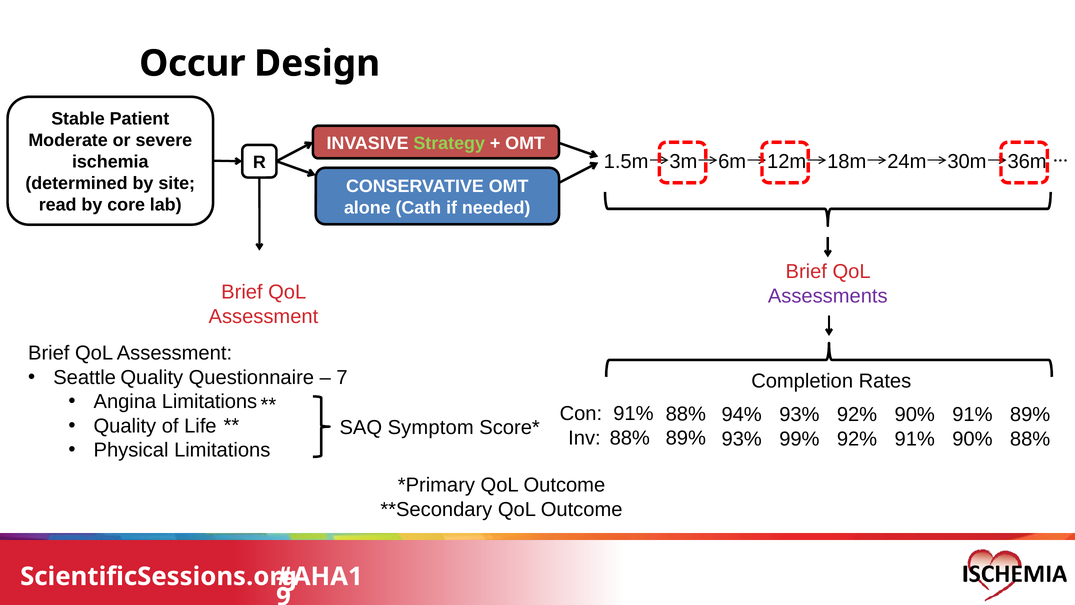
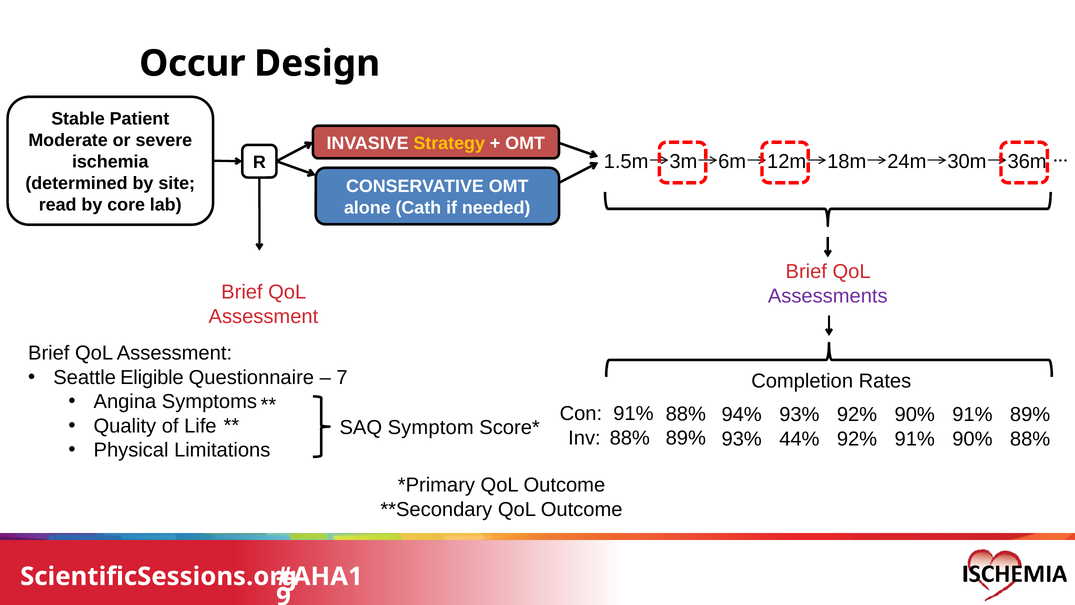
Strategy colour: light green -> yellow (449, 143)
Seattle Quality: Quality -> Eligible (152, 377)
Angina Limitations: Limitations -> Symptoms (209, 402)
99%: 99% -> 44% (799, 439)
